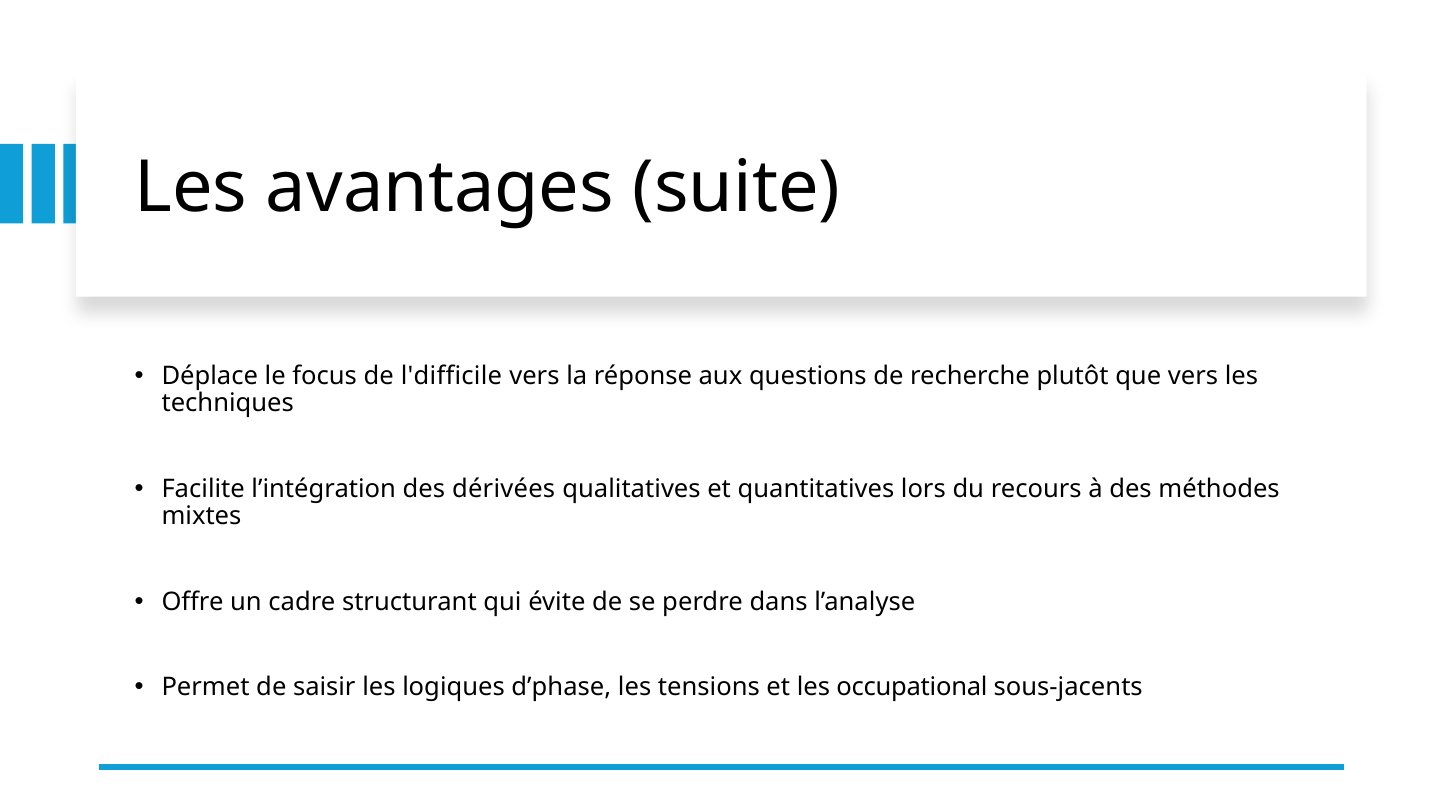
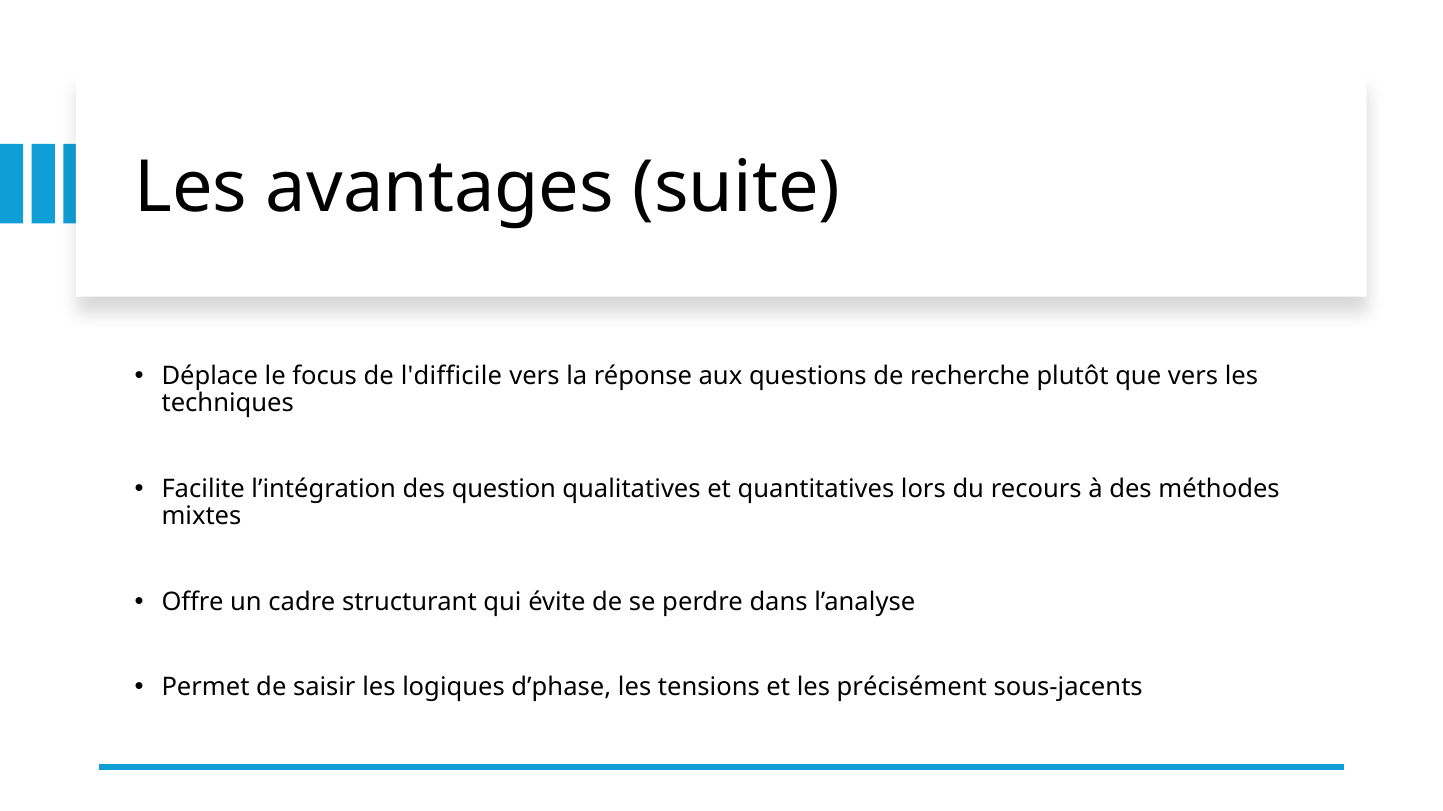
dérivées: dérivées -> question (504, 489)
occupational: occupational -> précisément (912, 688)
